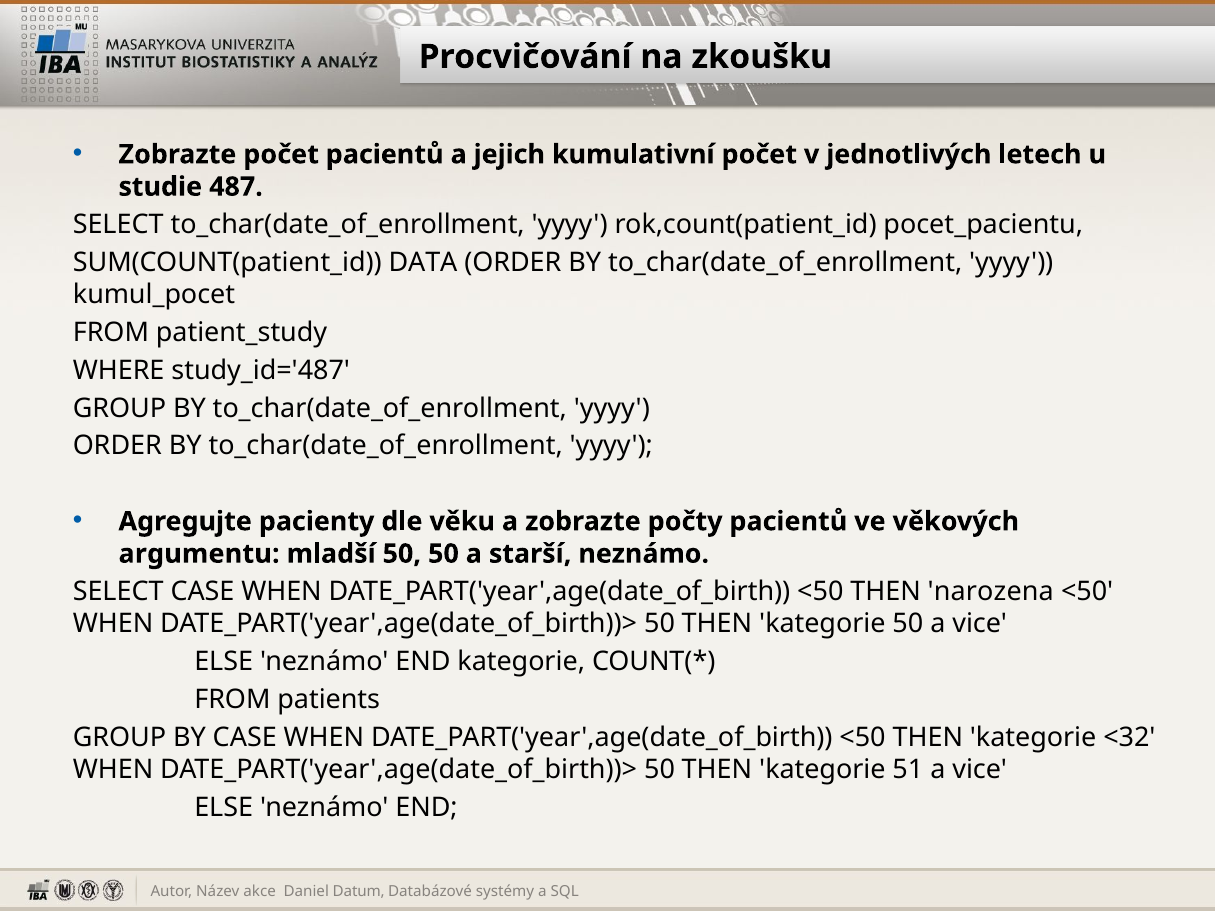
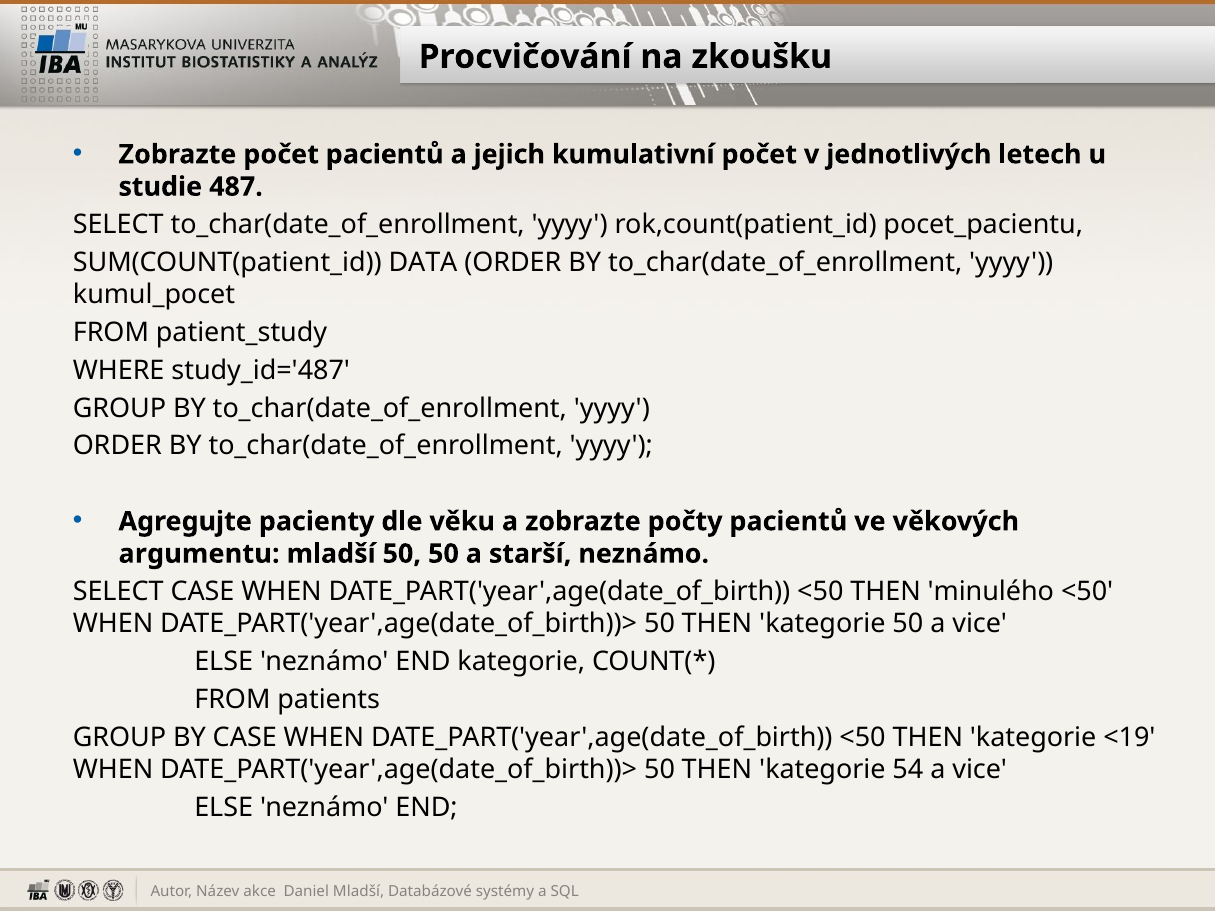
narozena: narozena -> minulého (991, 592)
<32: <32 -> <19 (1129, 738)
51: 51 -> 54 (908, 770)
Daniel Datum: Datum -> Mladší (359, 892)
